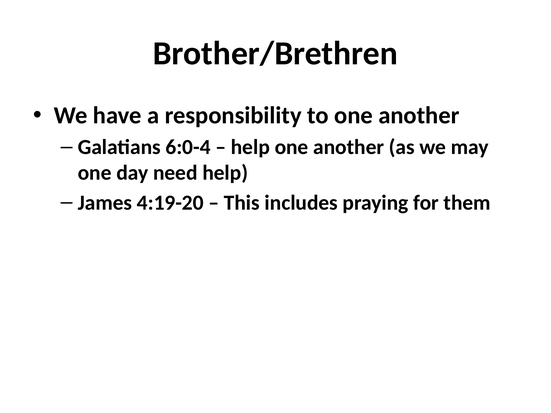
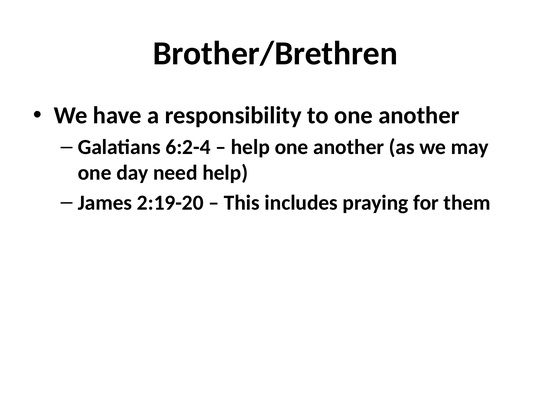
6:0-4: 6:0-4 -> 6:2-4 (188, 147)
4:19-20: 4:19-20 -> 2:19-20 (170, 203)
